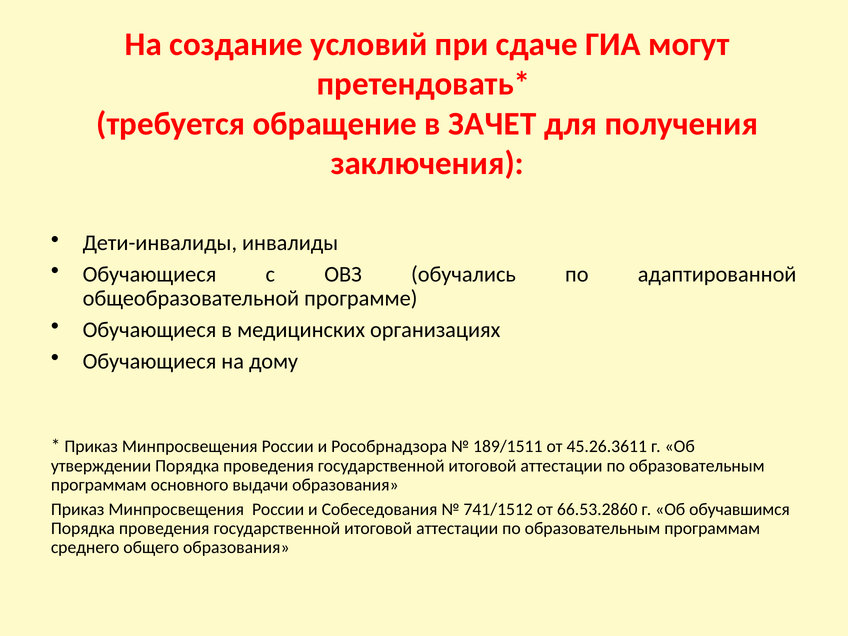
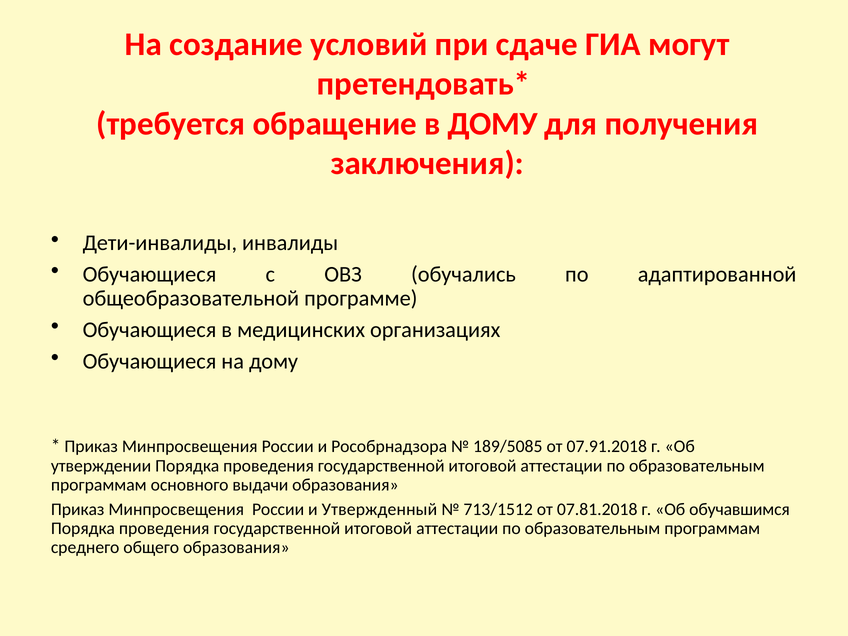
в ЗАЧЕТ: ЗАЧЕТ -> ДОМУ (493, 124)
189/1511: 189/1511 -> 189/5085 (508, 447)
45.26.3611: 45.26.3611 -> 07.91.2018 (607, 447)
Собеседования: Собеседования -> Утвержденный (379, 509)
741/1512: 741/1512 -> 713/1512 (498, 509)
66.53.2860: 66.53.2860 -> 07.81.2018 (597, 509)
